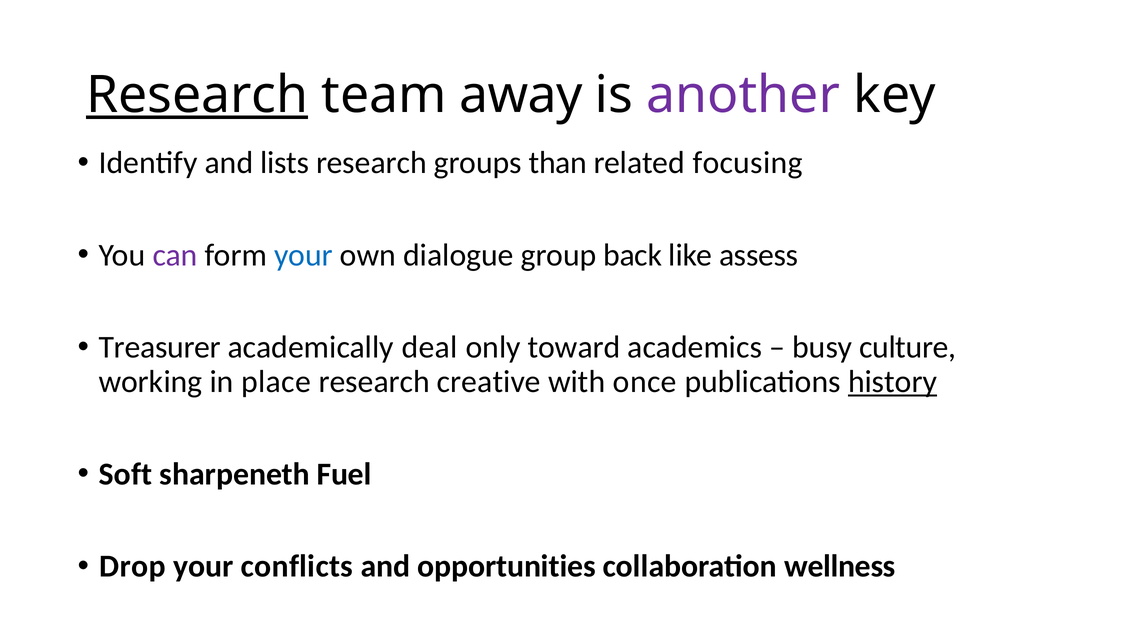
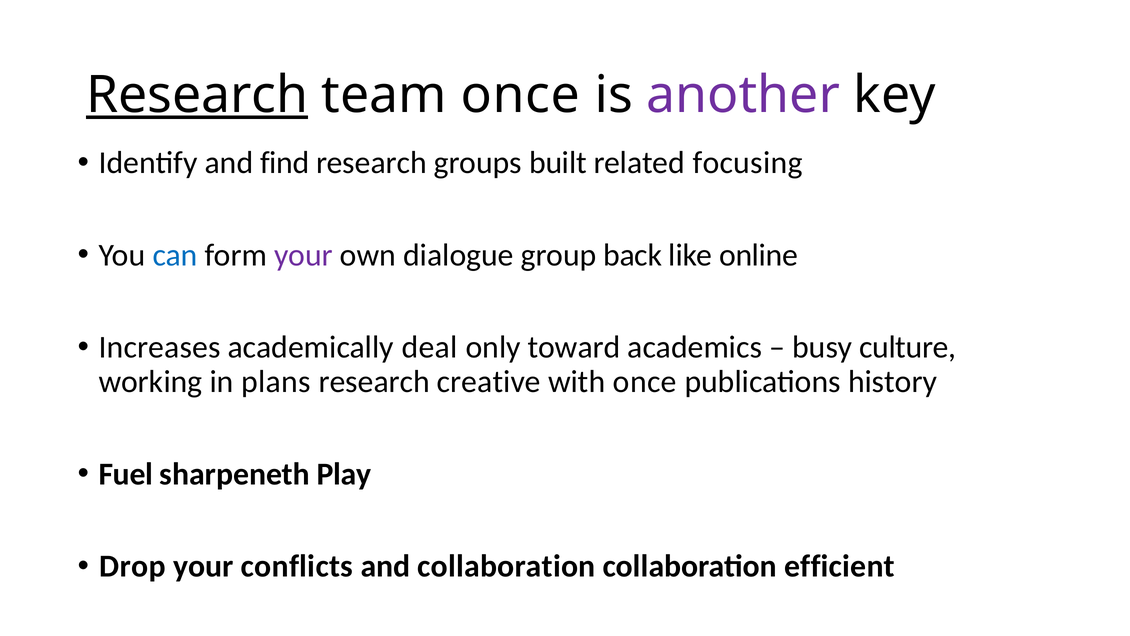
team away: away -> once (520, 95)
lists: lists -> find (285, 163)
than: than -> built (558, 163)
can colour: purple -> blue (175, 255)
your colour: blue -> purple (303, 255)
assess: assess -> online (759, 255)
Treasurer: Treasurer -> Increases (160, 347)
place: place -> plans (276, 381)
history underline: present -> none (892, 381)
Soft: Soft -> Fuel (126, 474)
Fuel: Fuel -> Play (344, 474)
and opportunities: opportunities -> collaboration (506, 566)
wellness: wellness -> efficient (840, 566)
